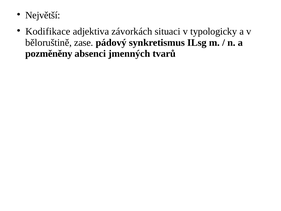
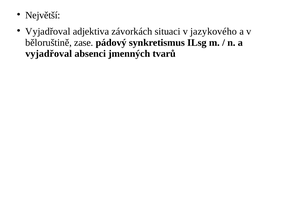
Kodifikace: Kodifikace -> Vyjadřoval (48, 31)
typologicky: typologicky -> jazykového (214, 31)
pozměněny: pozměněny -> vyjadřoval (49, 54)
